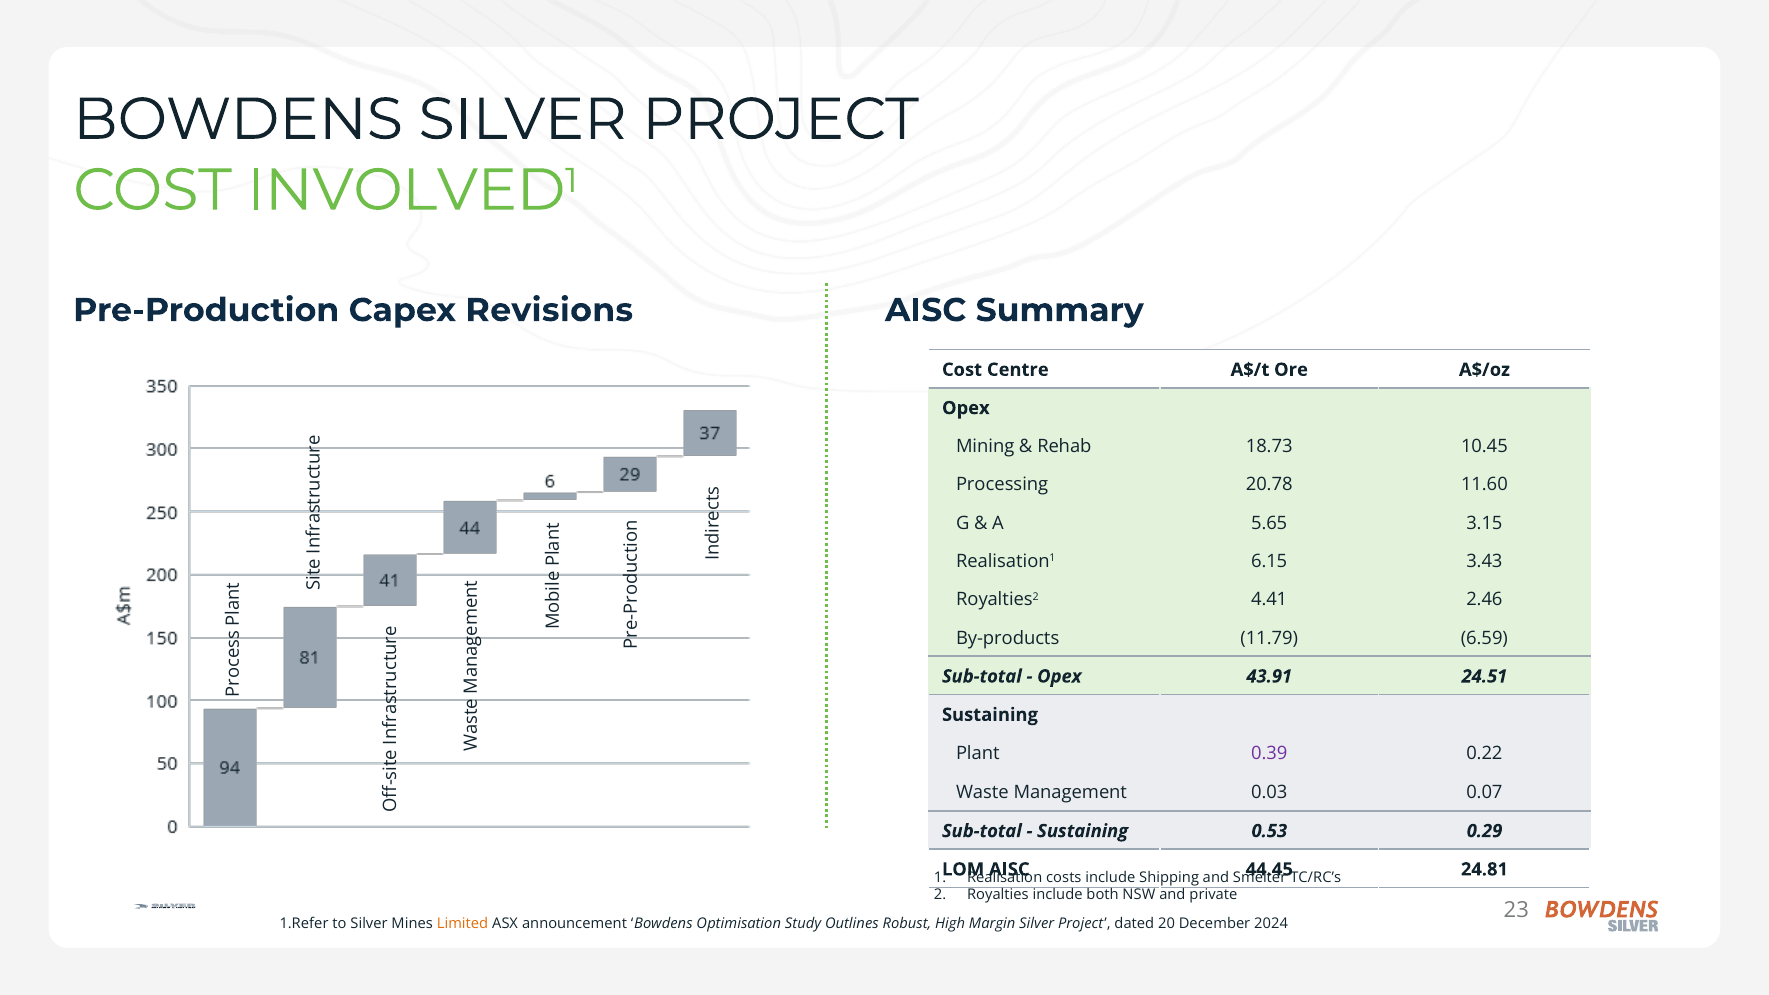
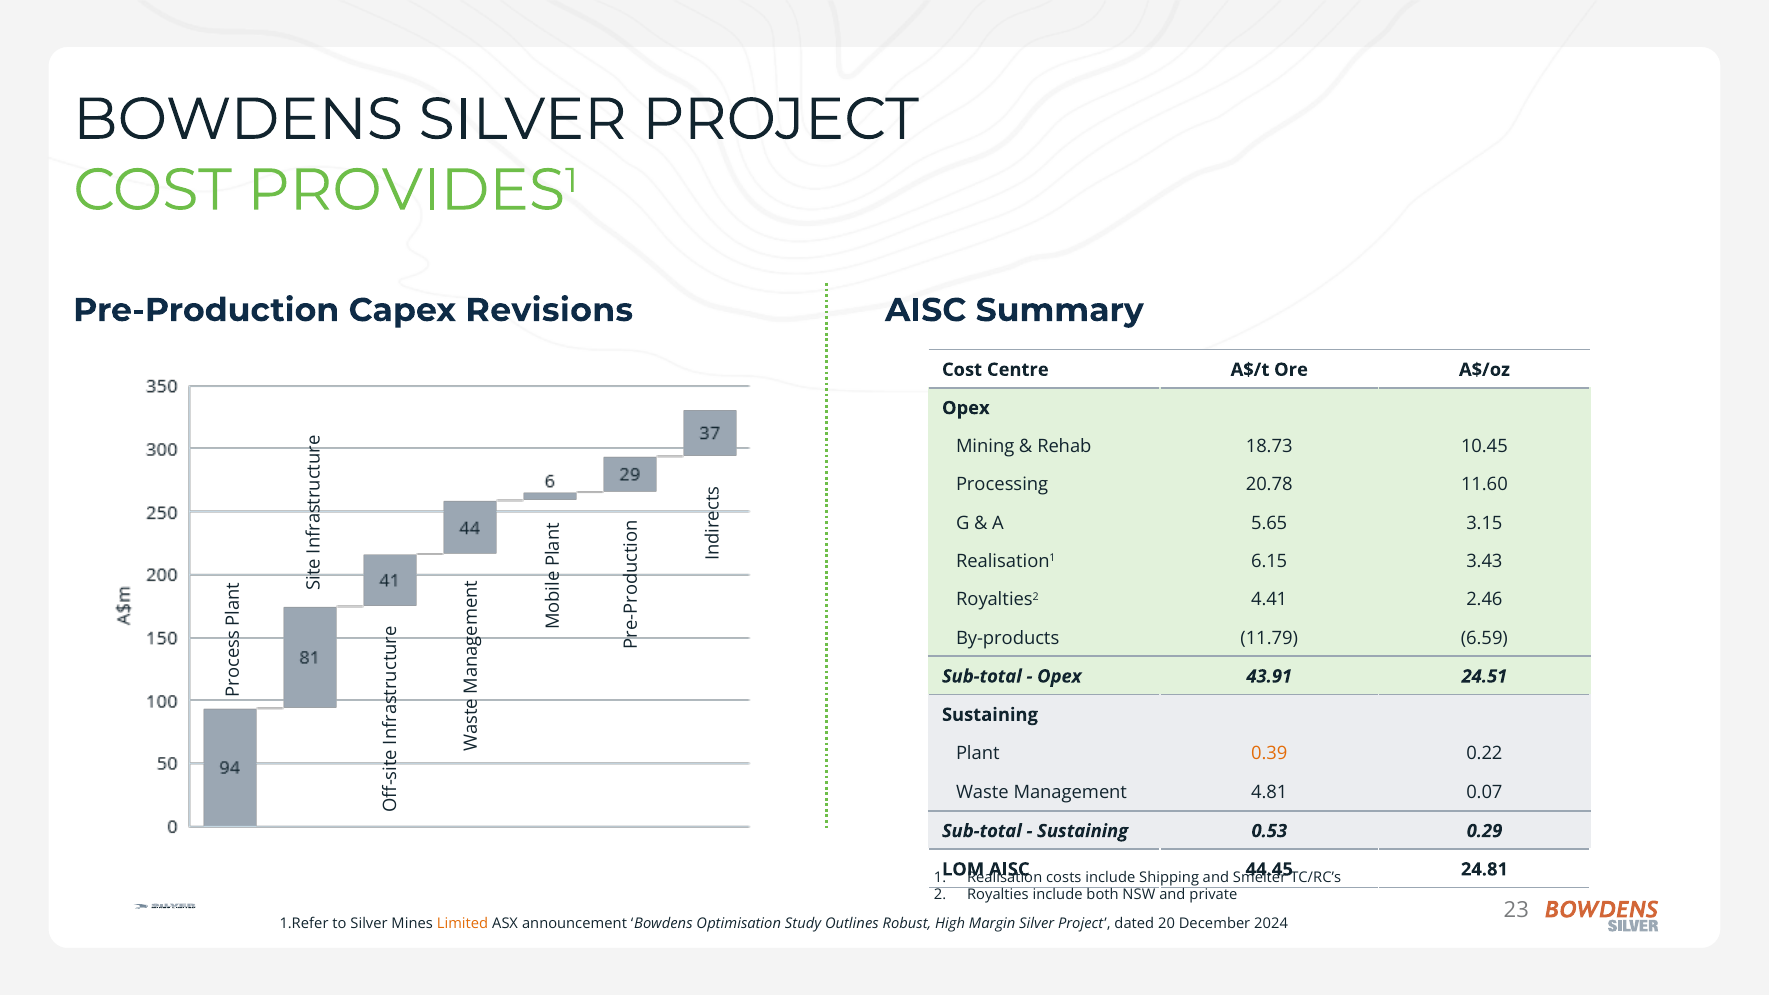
INVOLVED: INVOLVED -> PROVIDES (406, 190)
0.39 colour: purple -> orange (1269, 753)
0.03: 0.03 -> 4.81 (1269, 792)
